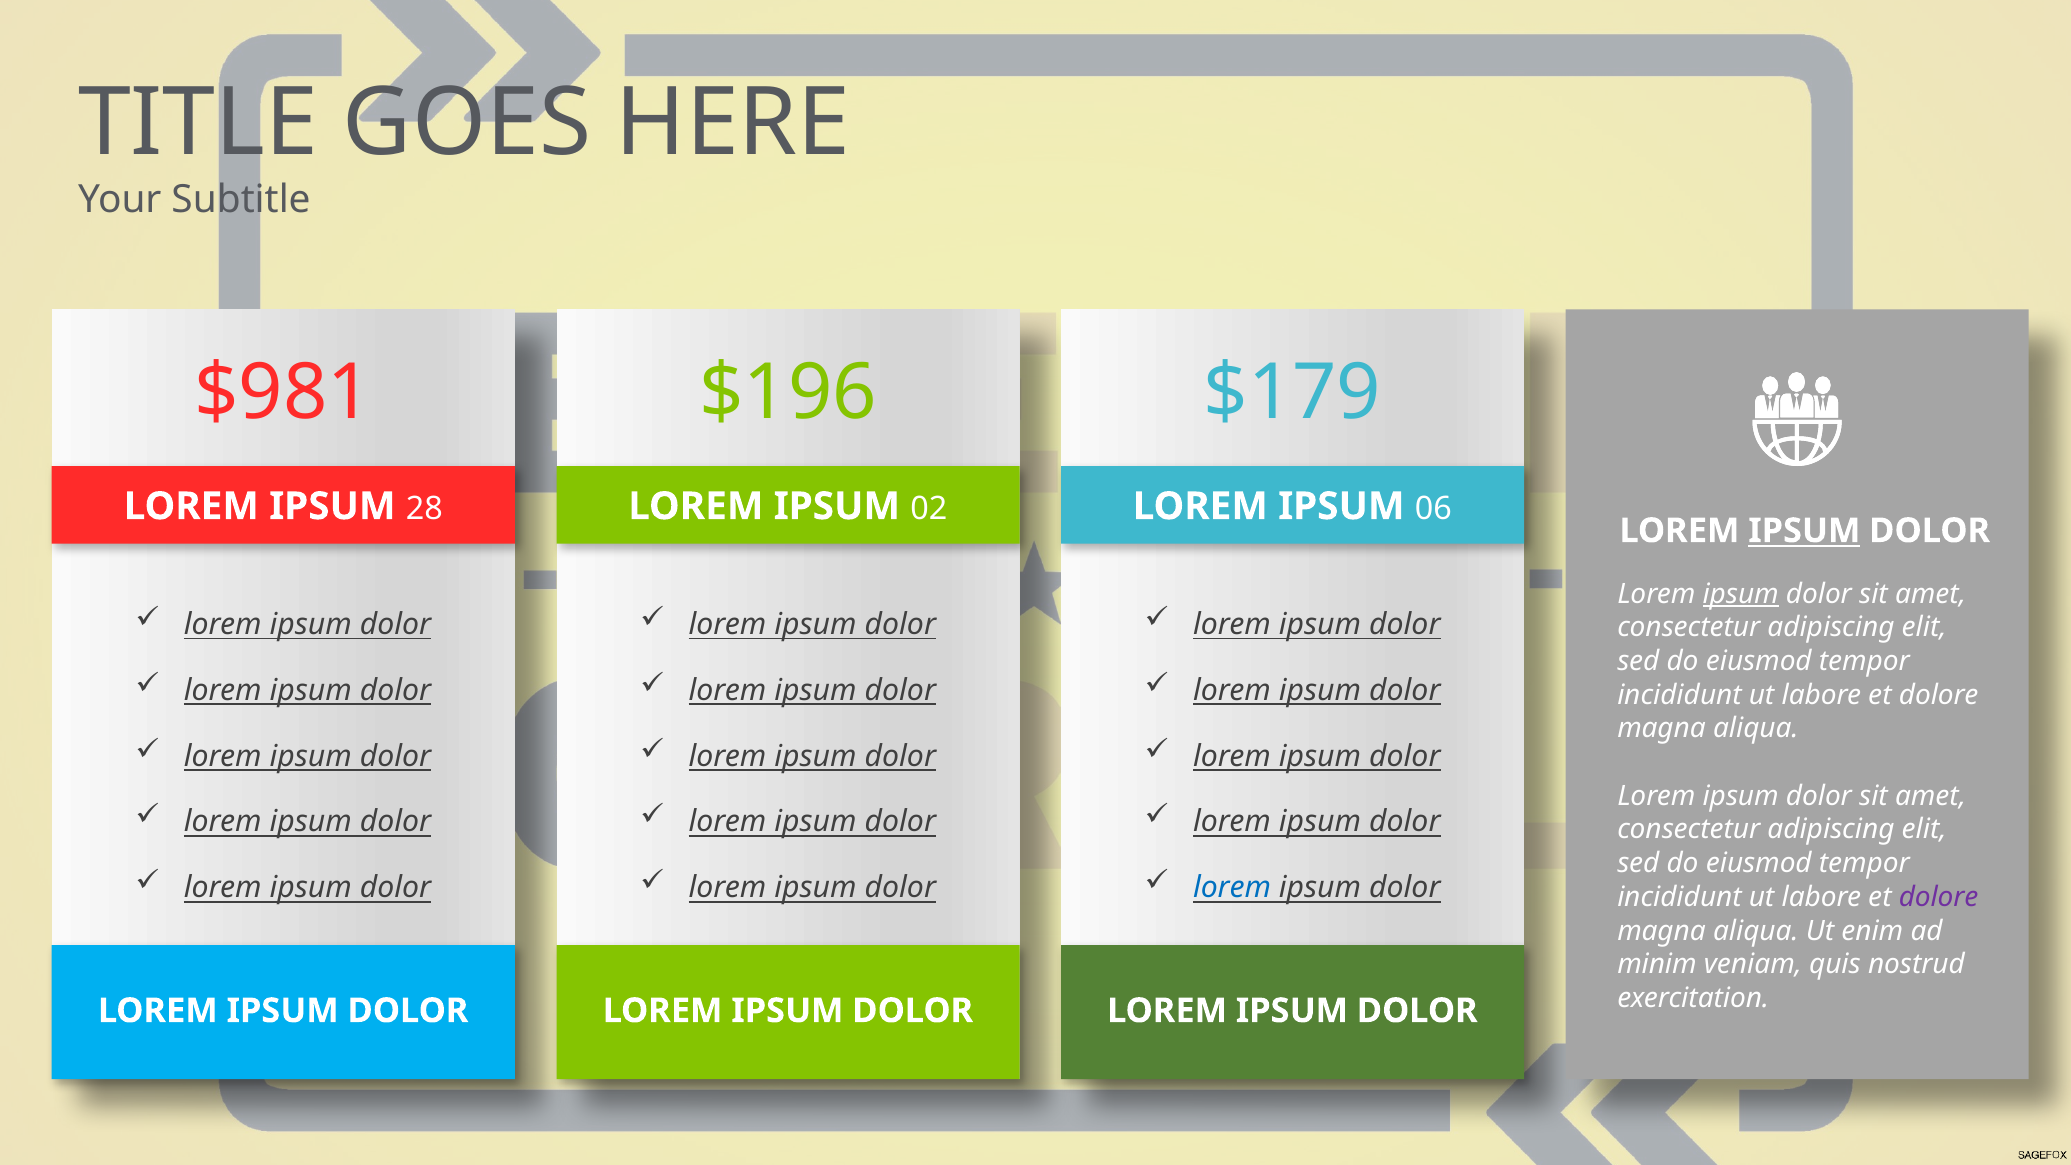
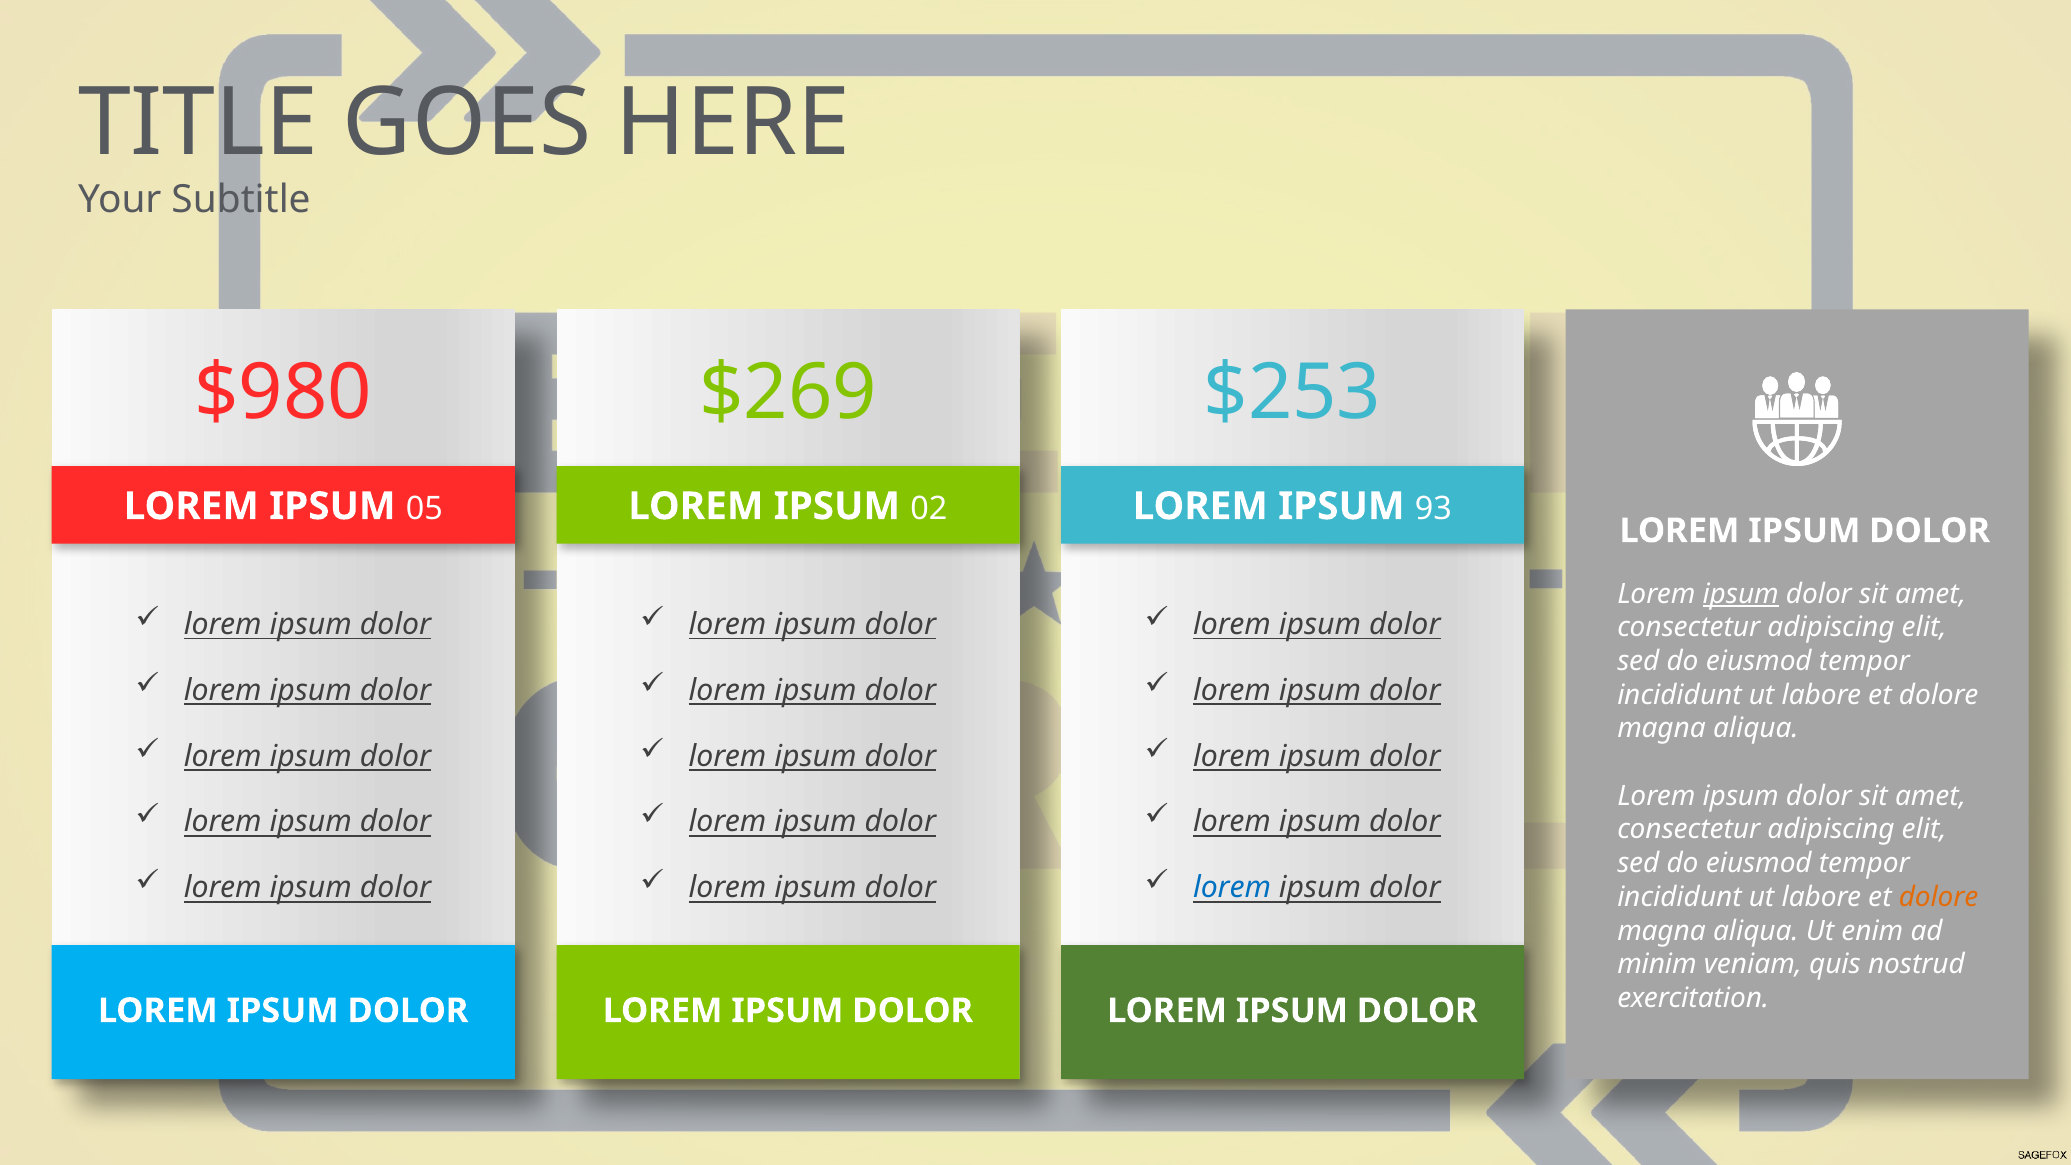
$981: $981 -> $980 (283, 393)
$196: $196 -> $269 (788, 393)
$179: $179 -> $253 (1293, 393)
28: 28 -> 05 (424, 508)
06: 06 -> 93 (1433, 508)
IPSUM underline: present -> none (1804, 531)
dolore colour: purple -> orange (1939, 897)
